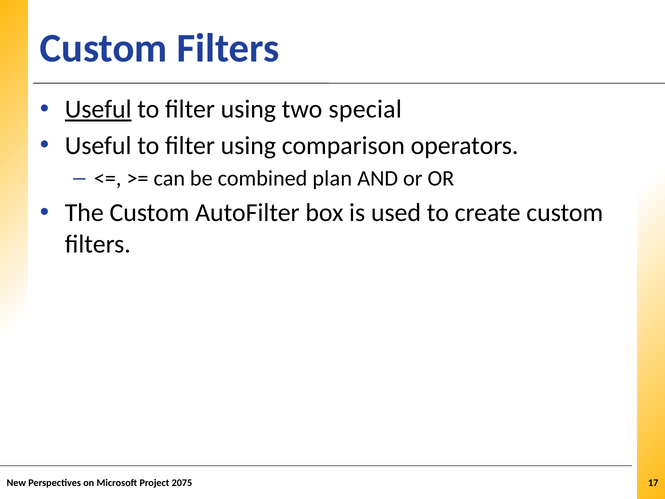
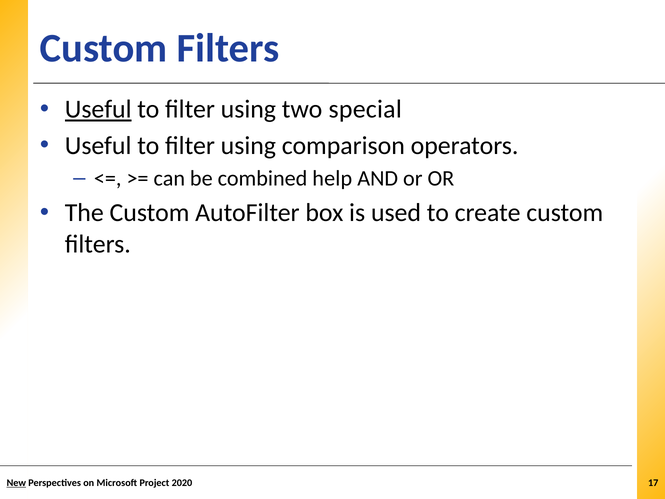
plan: plan -> help (332, 179)
New underline: none -> present (16, 483)
2075: 2075 -> 2020 (182, 483)
